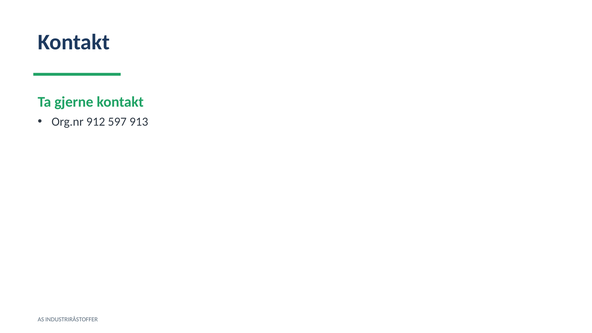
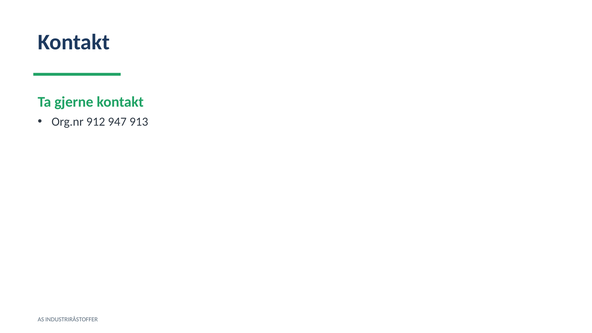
597: 597 -> 947 (117, 122)
